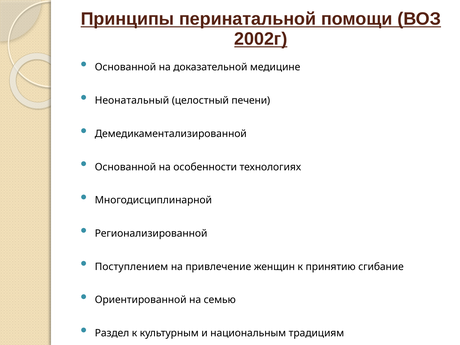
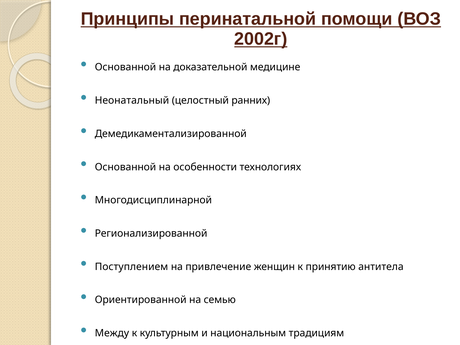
печени: печени -> ранних (251, 101)
сгибание: сгибание -> антитела (381, 267)
Раздел: Раздел -> Между (112, 333)
